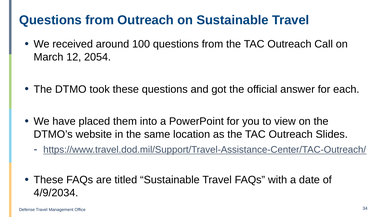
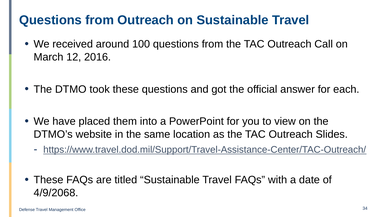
2054: 2054 -> 2016 (98, 57)
4/9/2034: 4/9/2034 -> 4/9/2068 (56, 192)
